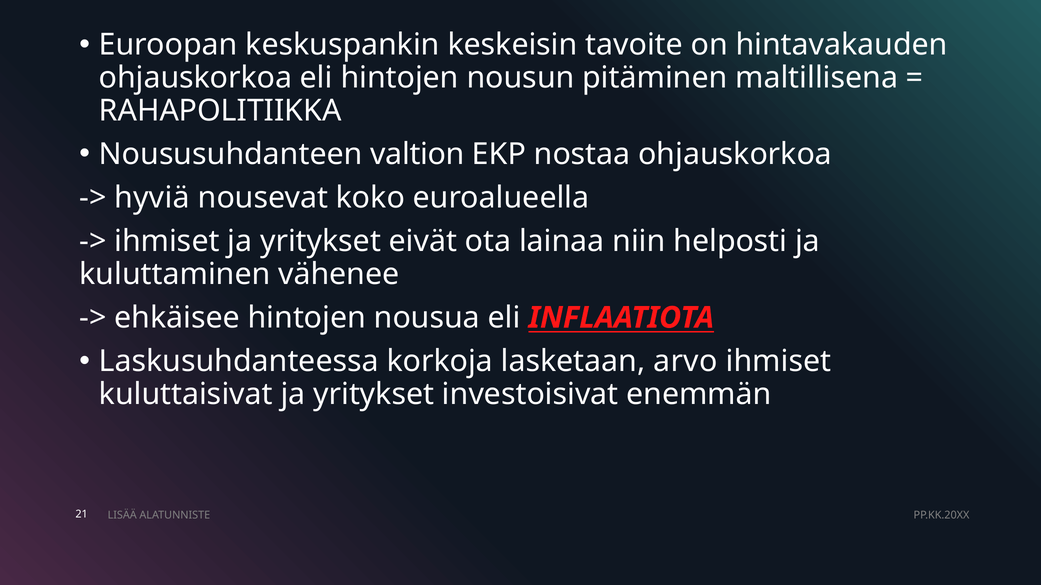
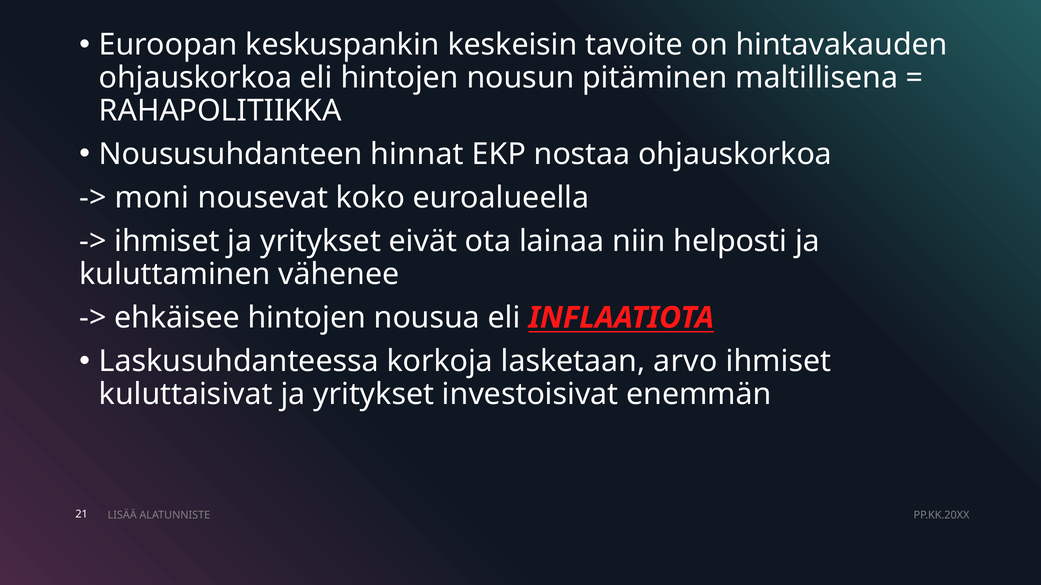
valtion: valtion -> hinnat (417, 154)
hyviä: hyviä -> moni (152, 198)
